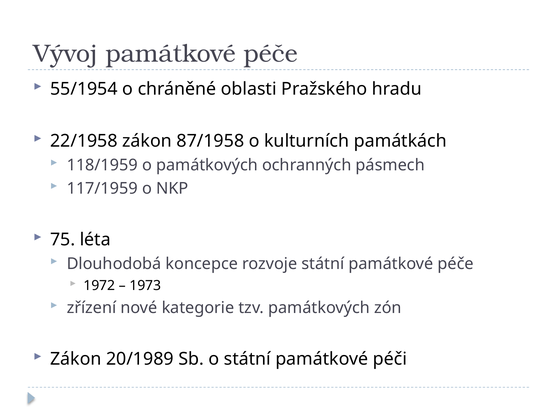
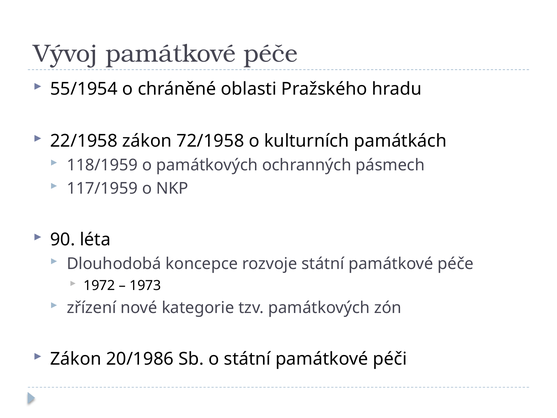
87/1958: 87/1958 -> 72/1958 (210, 141)
75: 75 -> 90 (63, 240)
20/1989: 20/1989 -> 20/1986 (140, 359)
